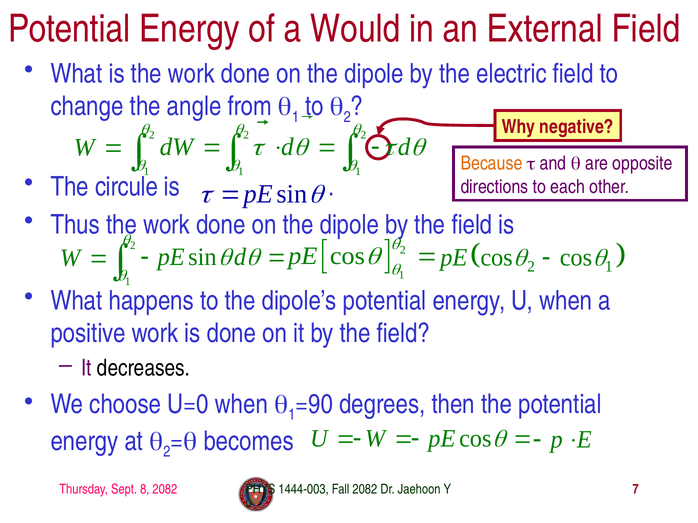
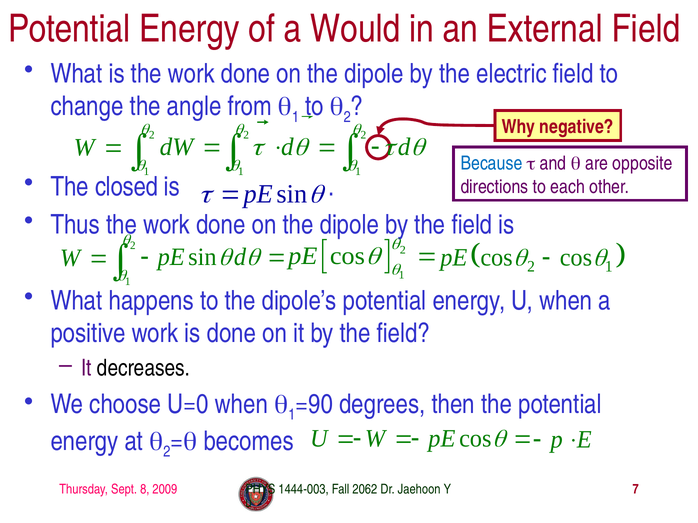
Because colour: orange -> blue (492, 164)
circule: circule -> closed (127, 187)
8 2082: 2082 -> 2009 (165, 490)
Fall 2082: 2082 -> 2062 (365, 490)
